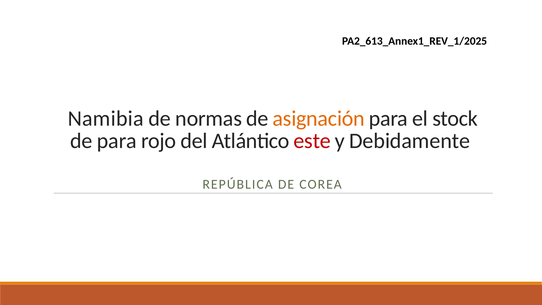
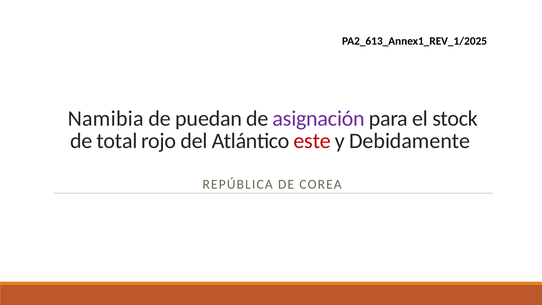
normas: normas -> puedan (209, 118)
asignación colour: orange -> purple (319, 118)
de para: para -> total (117, 141)
